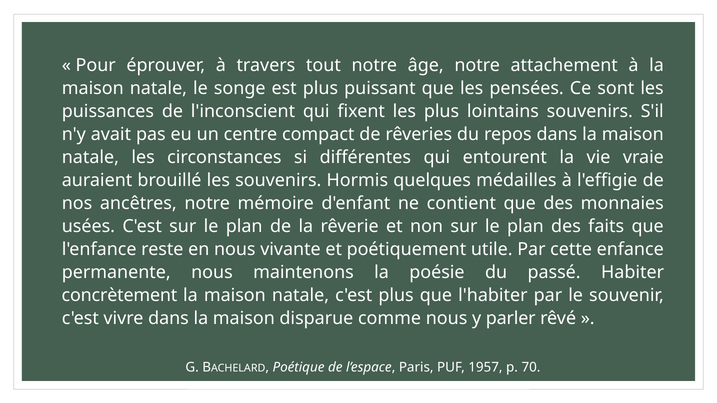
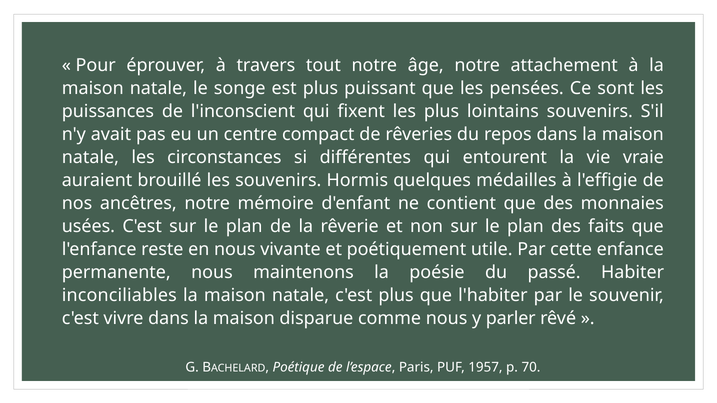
concrètement: concrètement -> inconciliables (119, 296)
